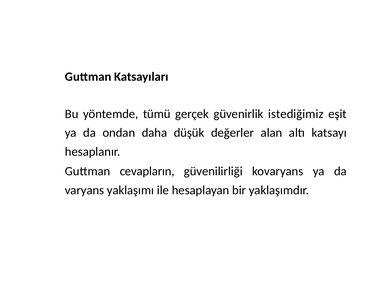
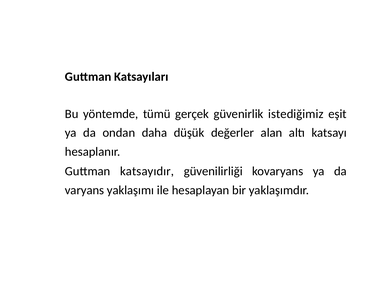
cevapların: cevapların -> katsayıdır (147, 171)
